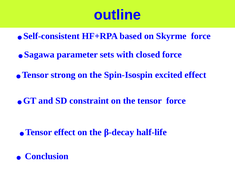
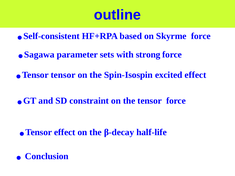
closed: closed -> strong (148, 55)
Tensor strong: strong -> tensor (63, 75)
